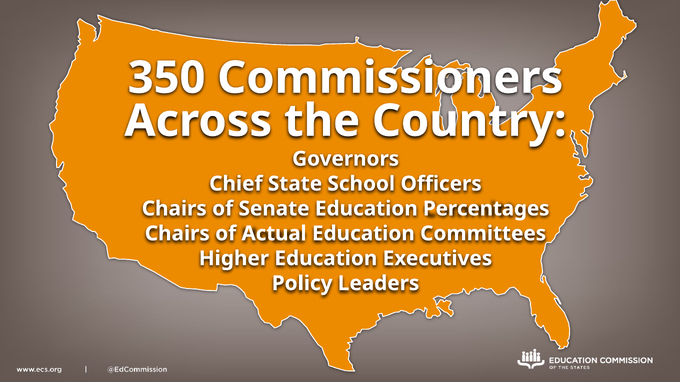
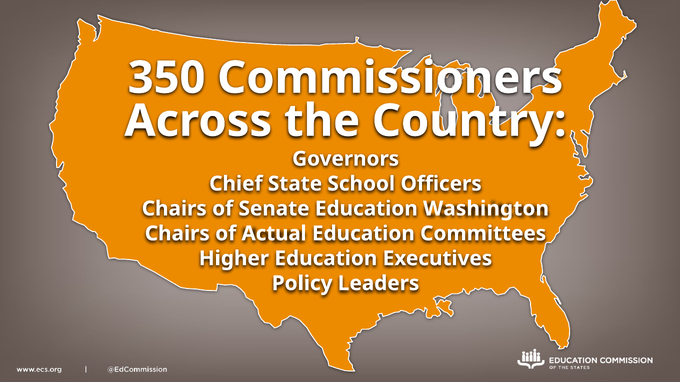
Percentages: Percentages -> Washington (486, 209)
